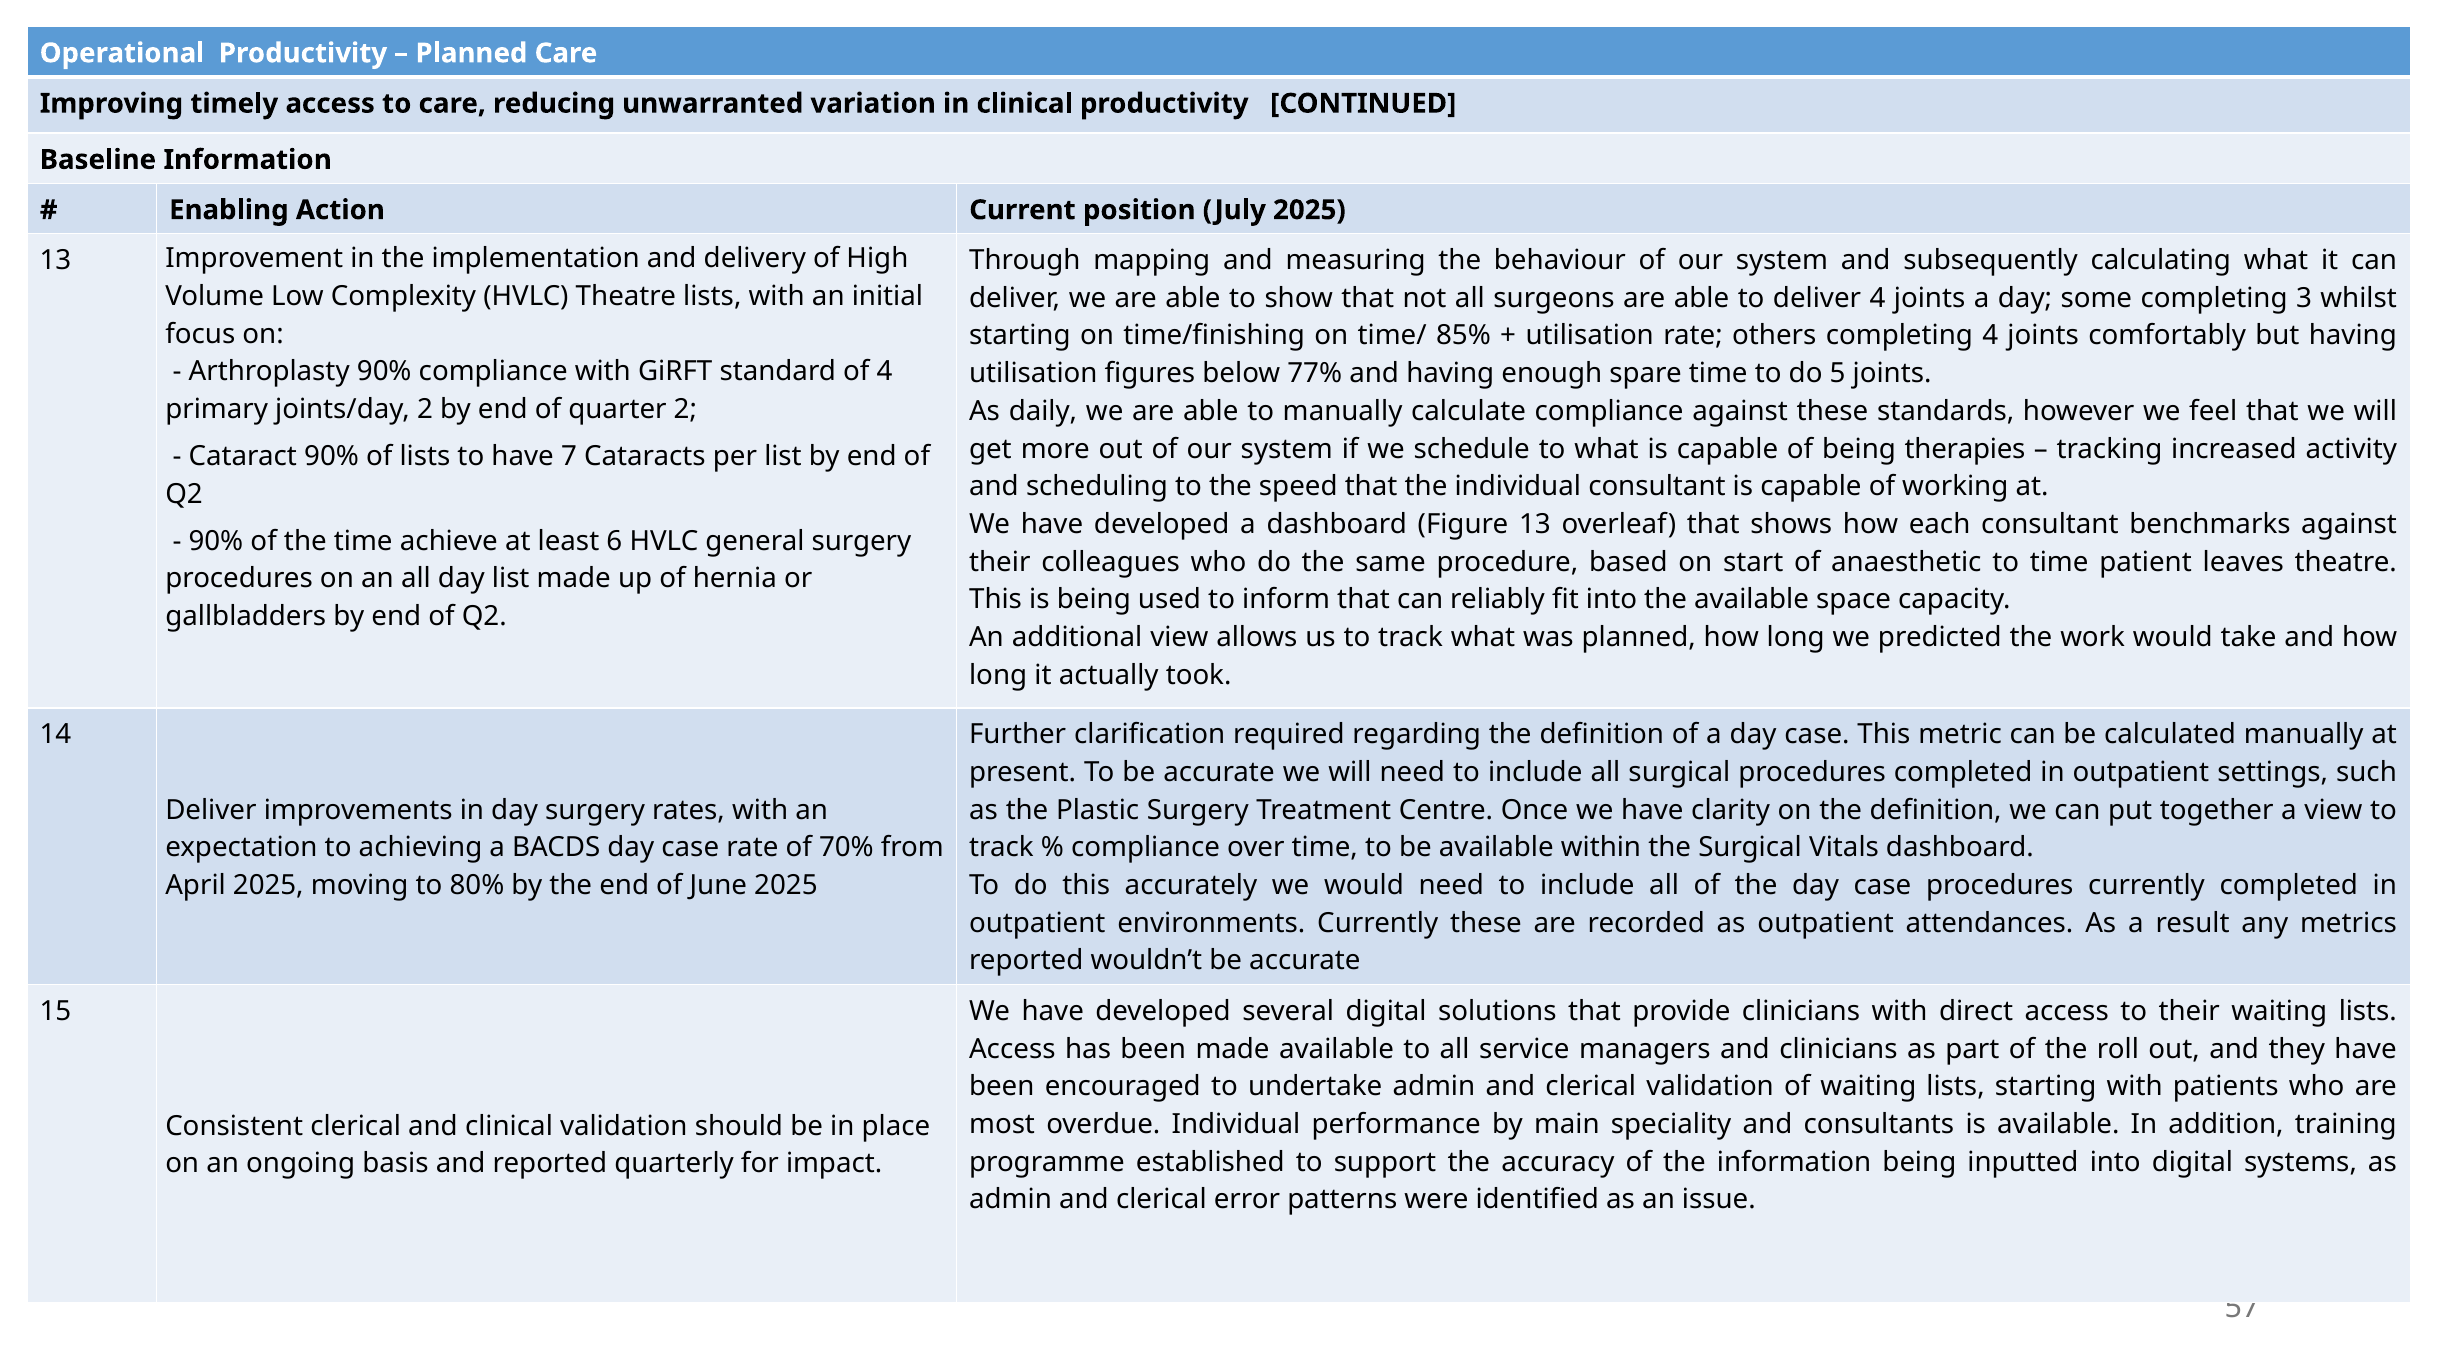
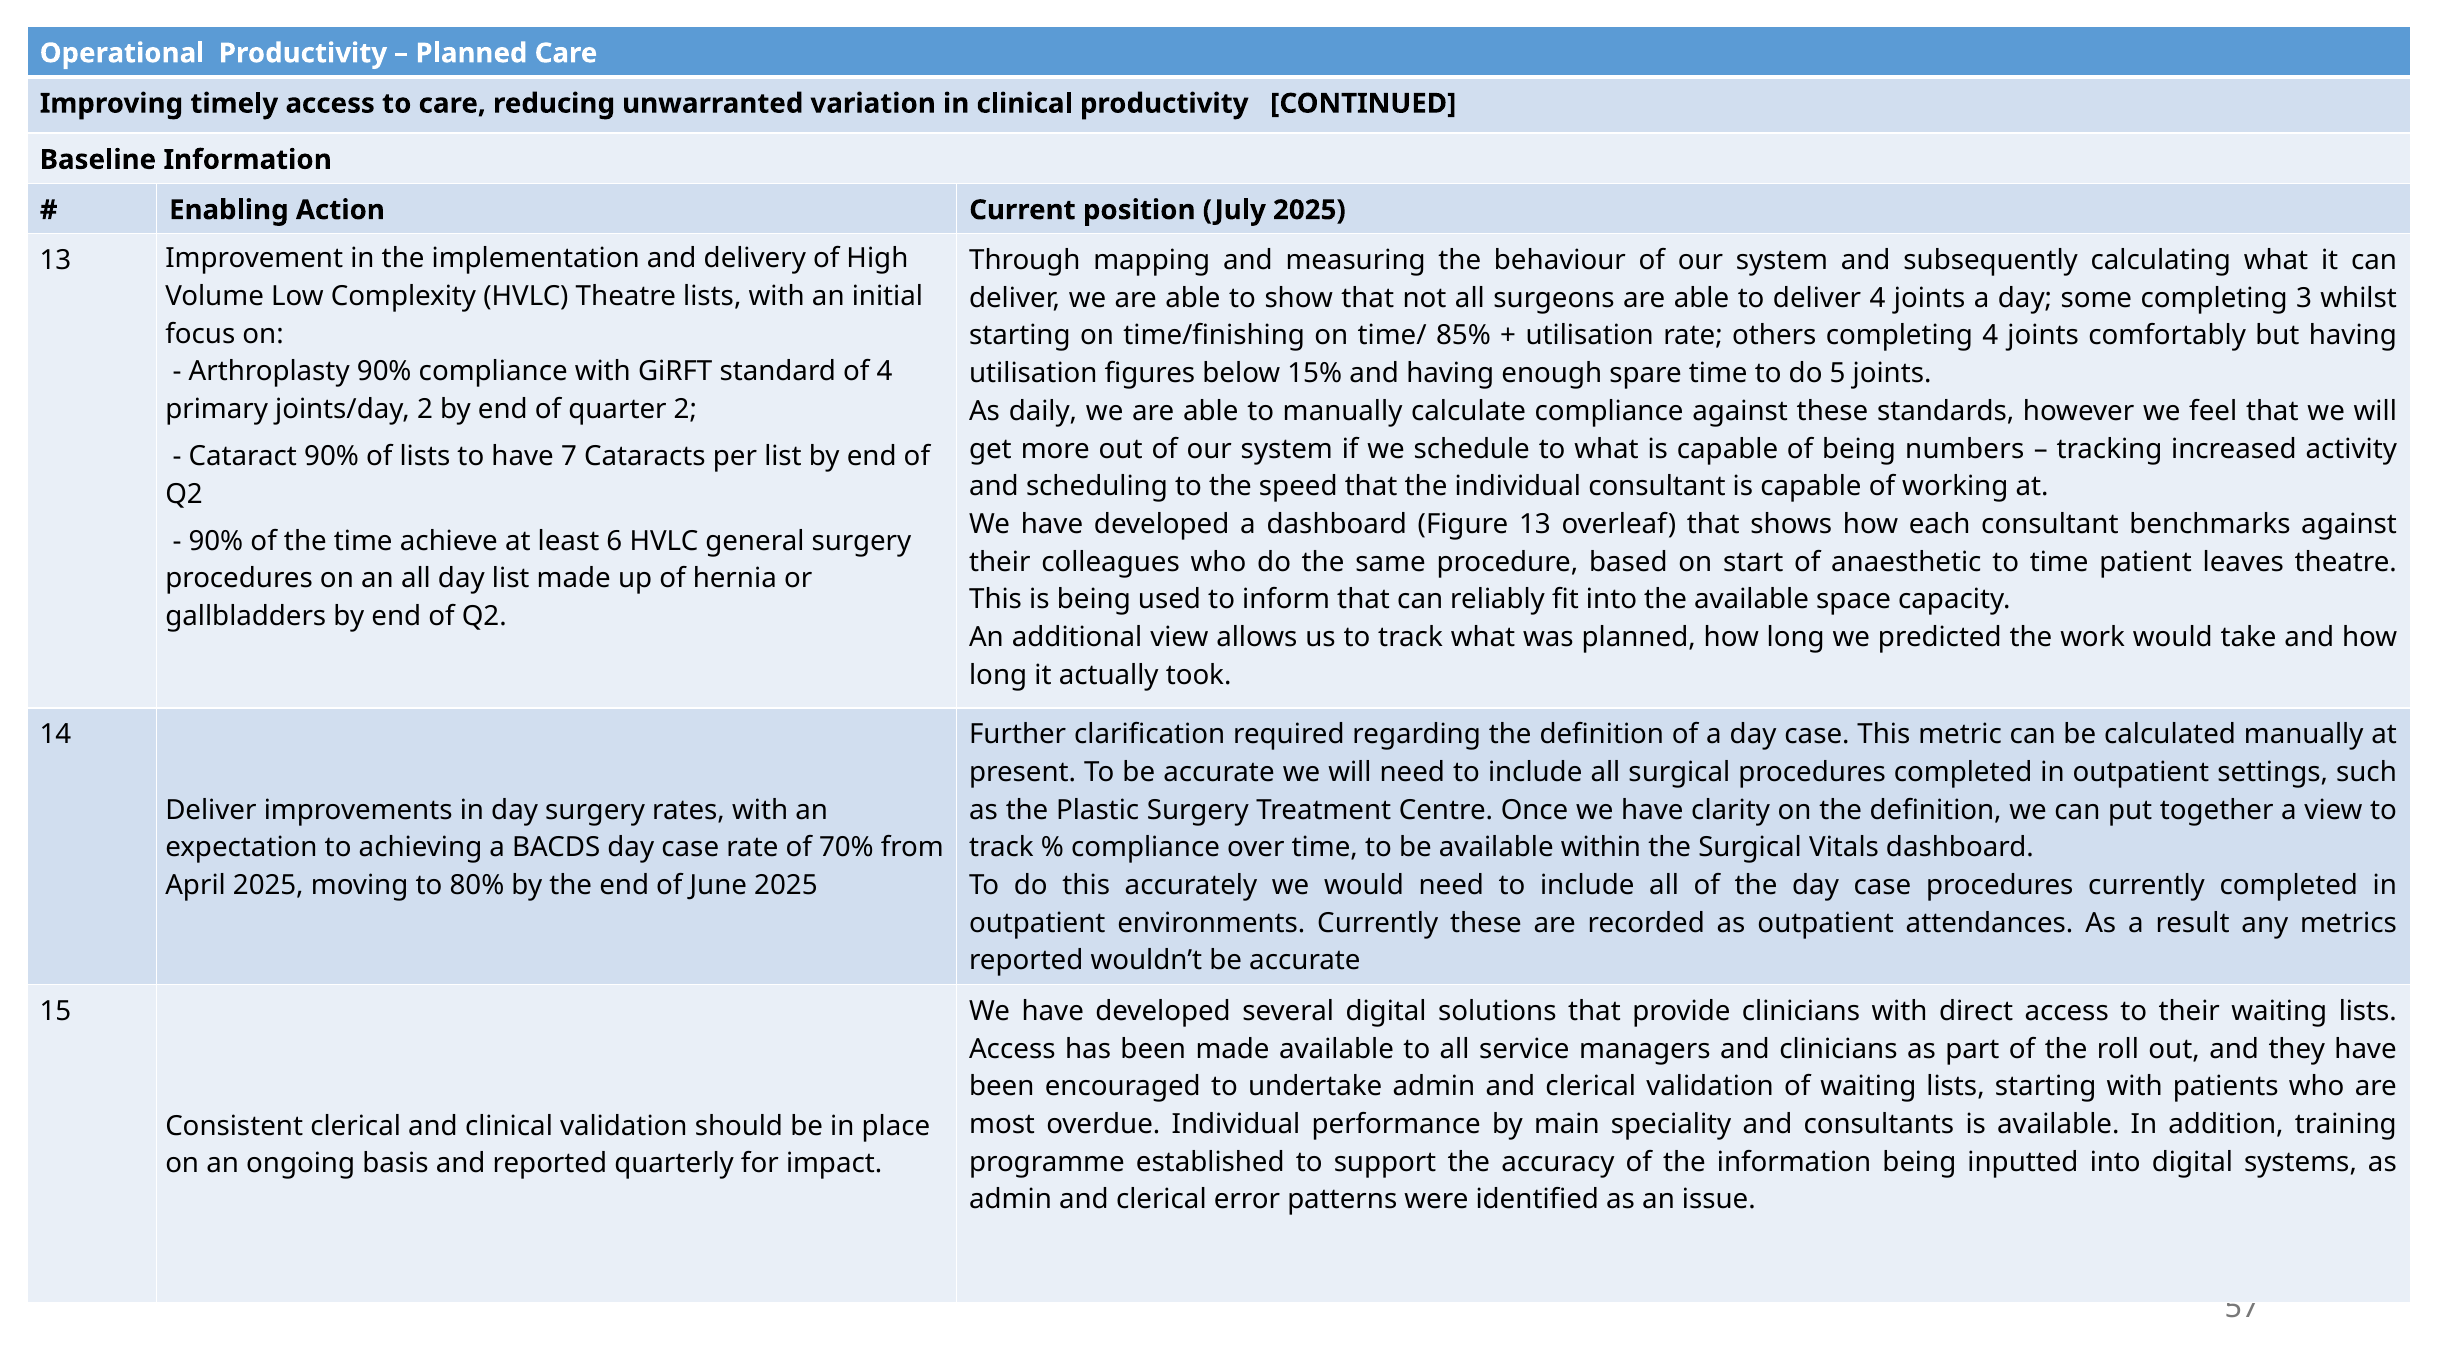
77%: 77% -> 15% (1315, 374)
therapies: therapies -> numbers (1965, 449)
